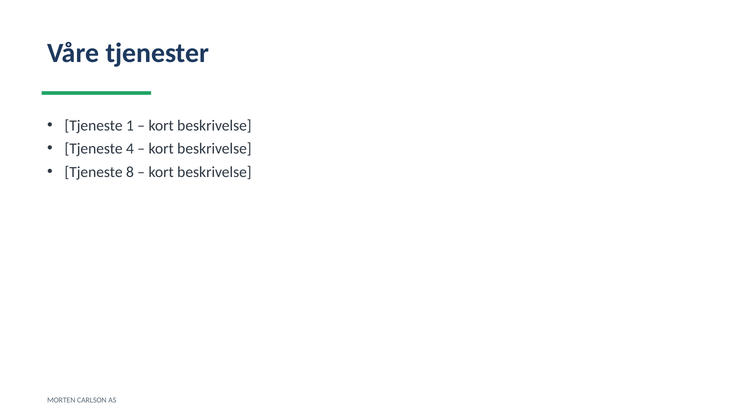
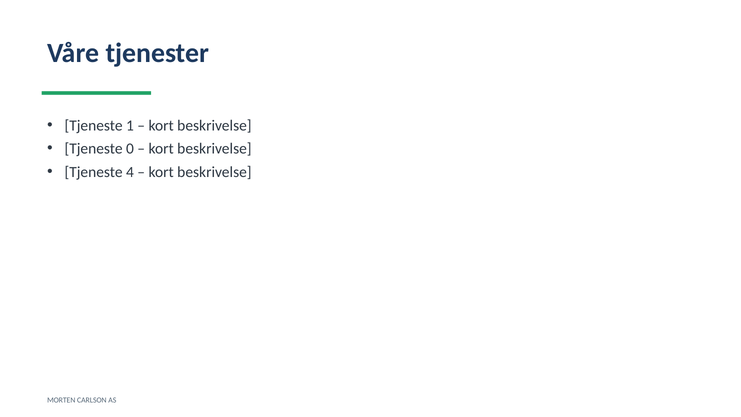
4: 4 -> 0 (130, 149)
8: 8 -> 4 (130, 172)
